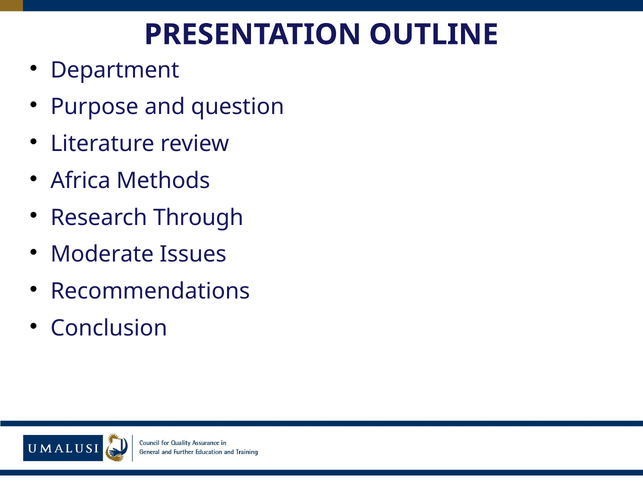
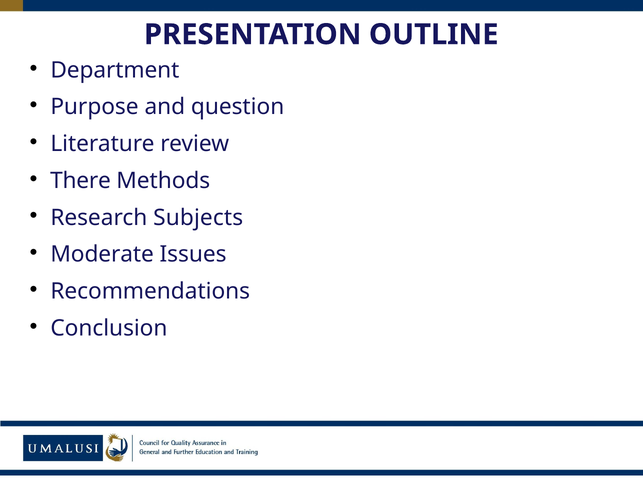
Africa: Africa -> There (81, 181)
Through: Through -> Subjects (198, 218)
